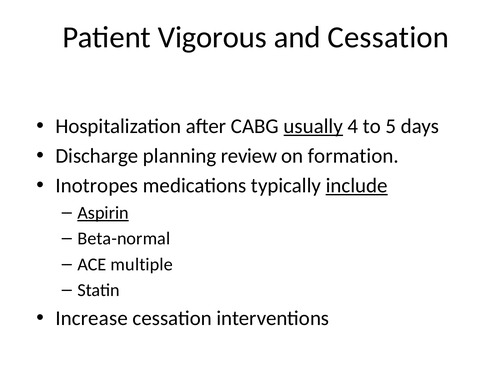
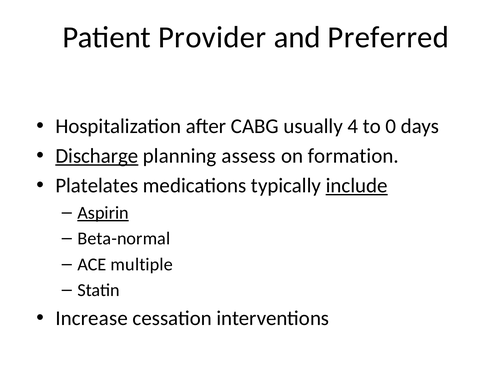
Vigorous: Vigorous -> Provider (212, 37)
and Cessation: Cessation -> Preferred (388, 37)
usually underline: present -> none (313, 126)
5: 5 -> 0 (391, 126)
Discharge underline: none -> present (97, 156)
review: review -> assess (249, 156)
Inotropes: Inotropes -> Platelates (97, 185)
